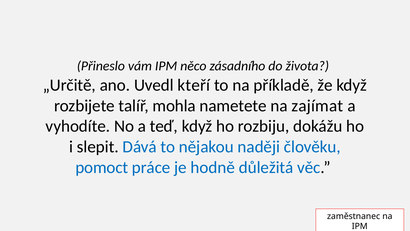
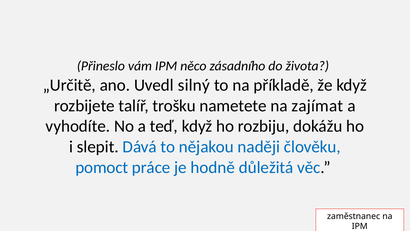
kteří: kteří -> silný (194, 85)
mohla: mohla -> trošku (174, 106)
